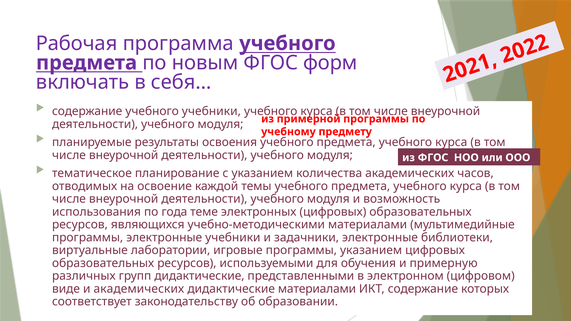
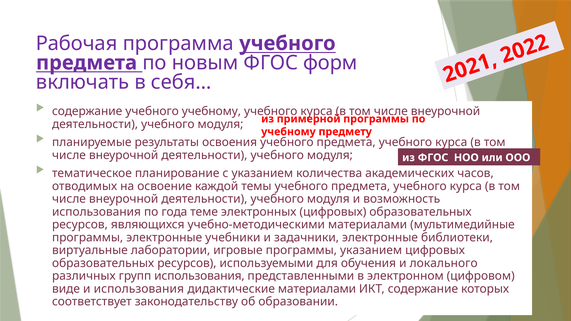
учебного учебники: учебники -> учебному (211, 111)
примерную: примерную -> локального (444, 263)
групп дидактические: дидактические -> использования (199, 276)
и академических: академических -> использования (139, 289)
